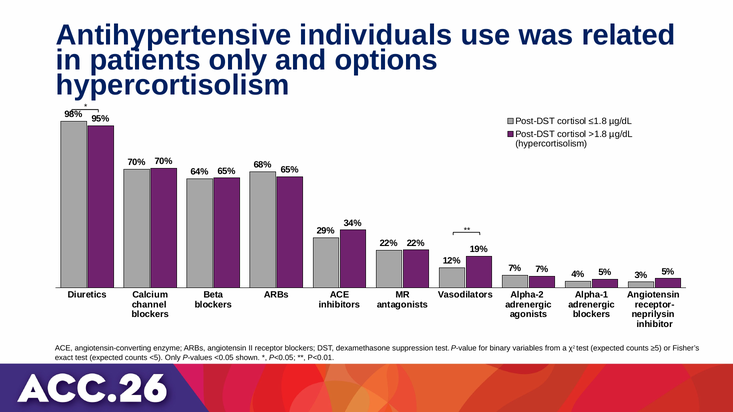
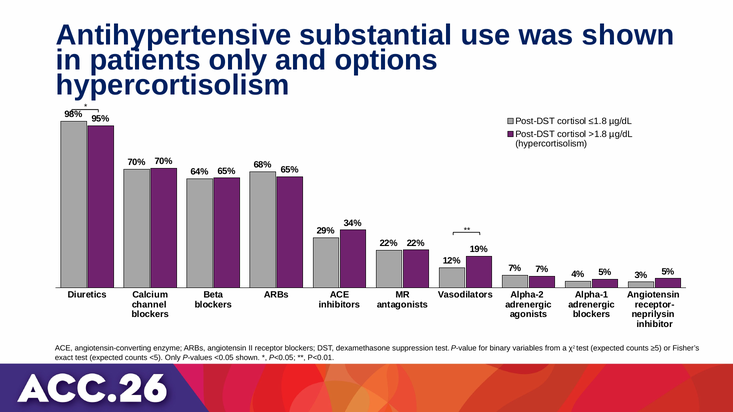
individuals: individuals -> substantial (376, 35)
was related: related -> shown (628, 35)
